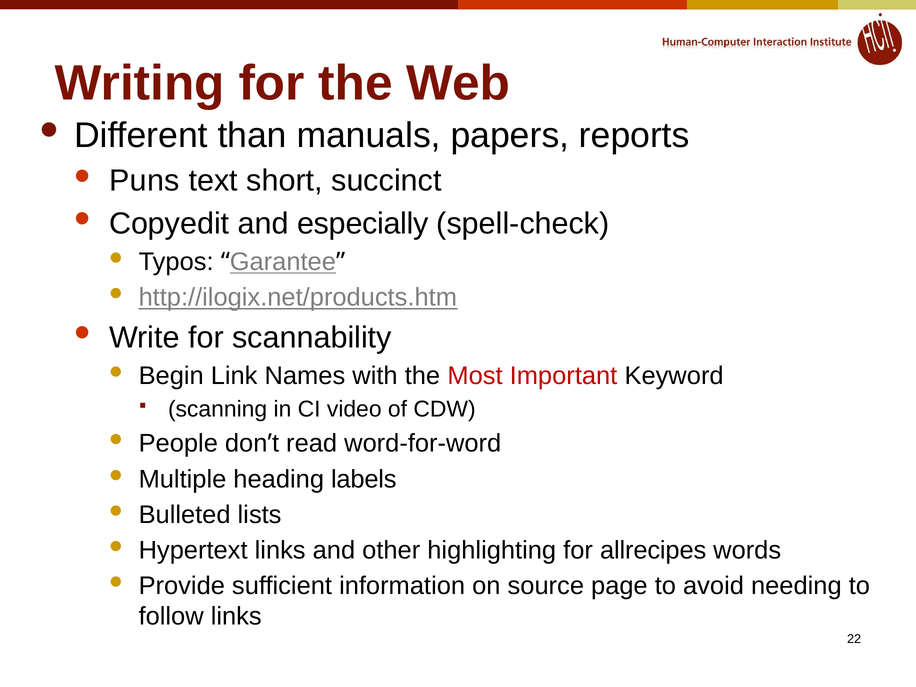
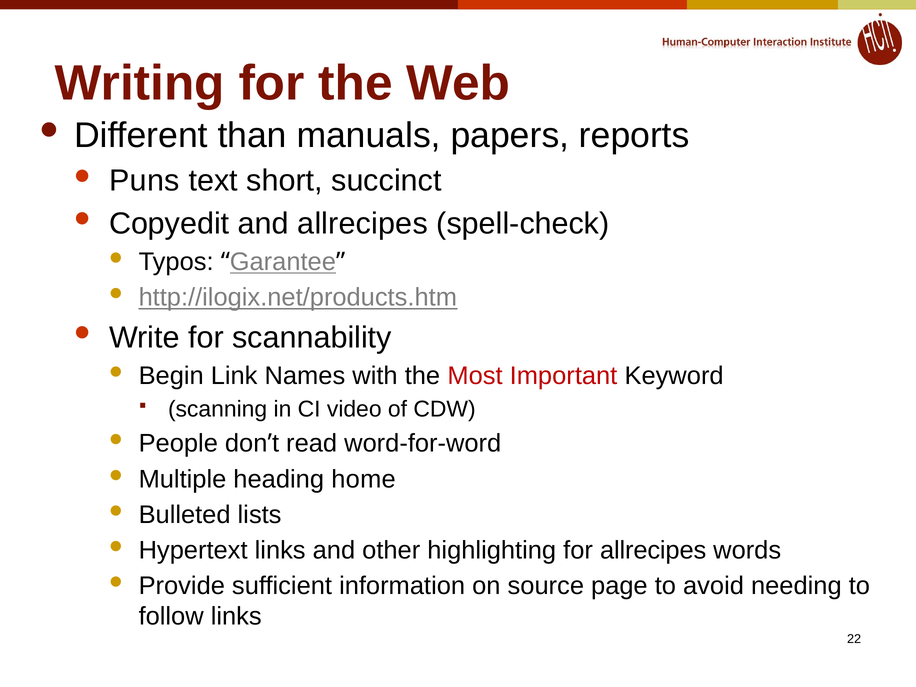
and especially: especially -> allrecipes (363, 224)
labels: labels -> home (364, 479)
